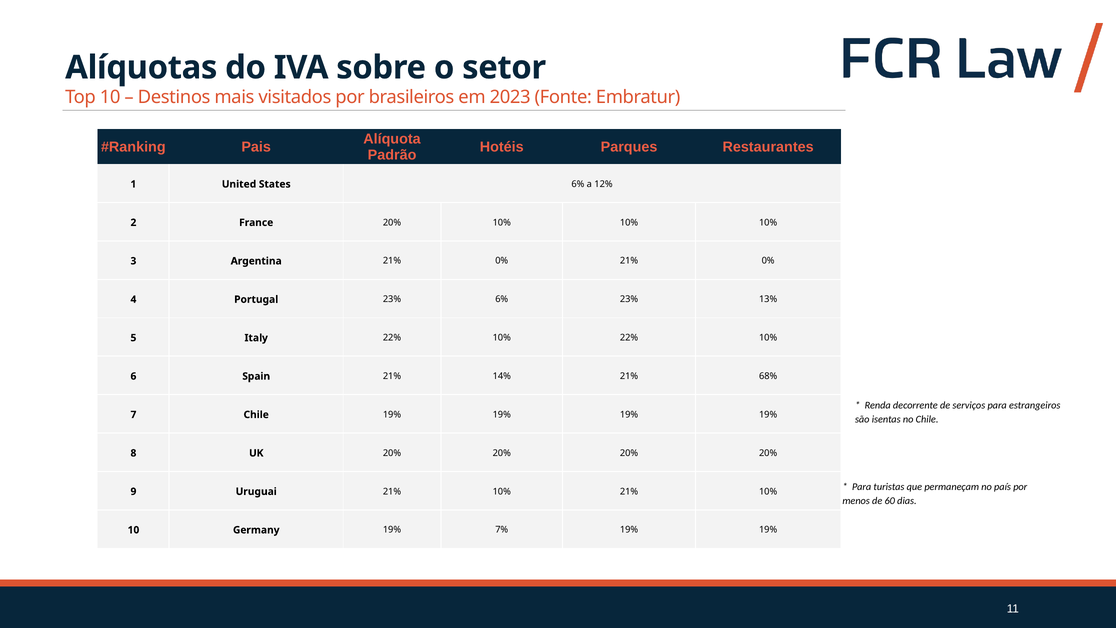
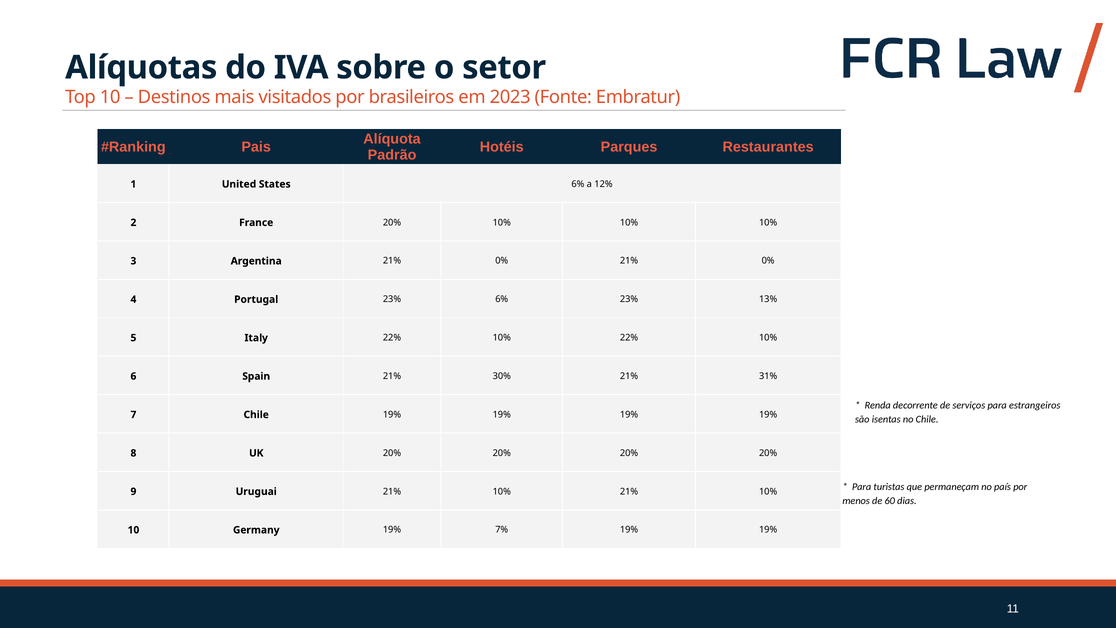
14%: 14% -> 30% (502, 376)
68%: 68% -> 31% (768, 376)
